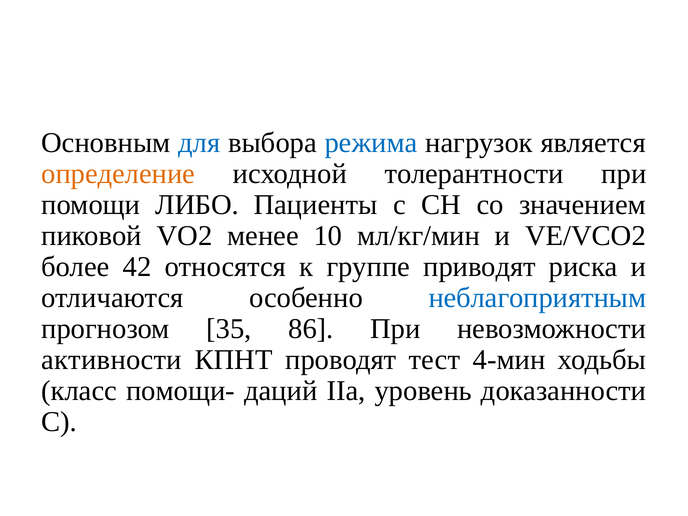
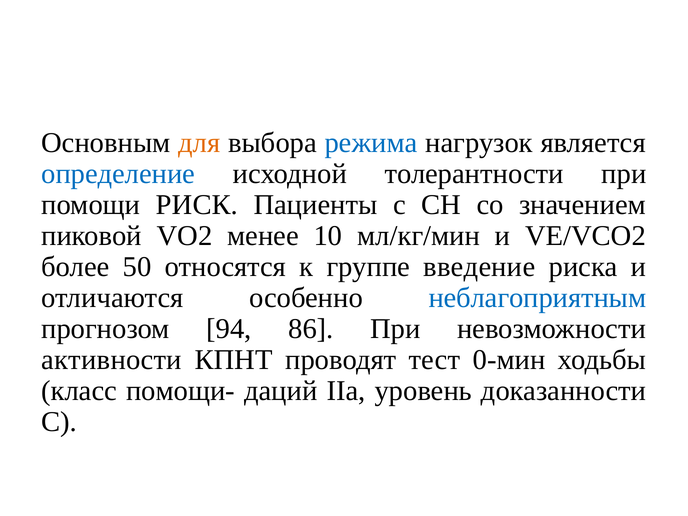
для colour: blue -> orange (199, 143)
определение colour: orange -> blue (118, 174)
ЛИБО: ЛИБО -> РИСК (197, 205)
42: 42 -> 50 (137, 267)
приводят: приводят -> введение (479, 267)
35: 35 -> 94 (229, 329)
4-мин: 4-мин -> 0-мин (509, 360)
